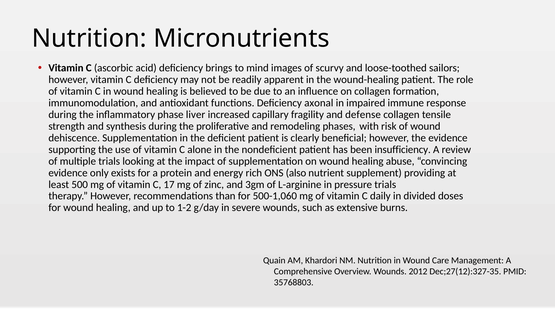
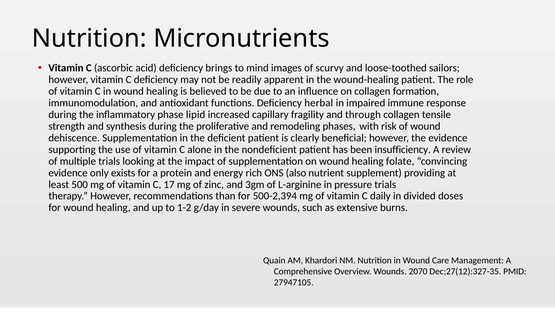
axonal: axonal -> herbal (319, 103)
liver: liver -> lipid (196, 115)
defense: defense -> through (363, 115)
abuse: abuse -> folate (400, 161)
500-1,060: 500-1,060 -> 500-2,394 (275, 196)
2012: 2012 -> 2070 (418, 272)
35768803: 35768803 -> 27947105 (294, 283)
